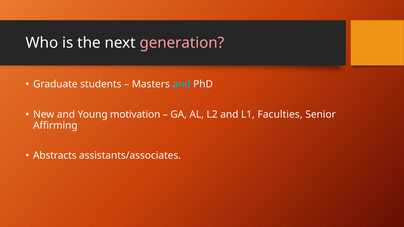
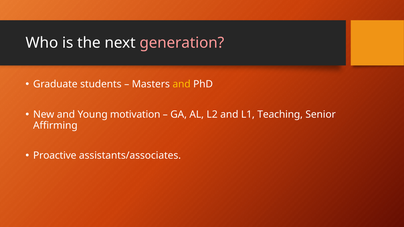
and colour: light blue -> yellow (182, 84)
Faculties: Faculties -> Teaching (280, 115)
Abstracts: Abstracts -> Proactive (55, 156)
